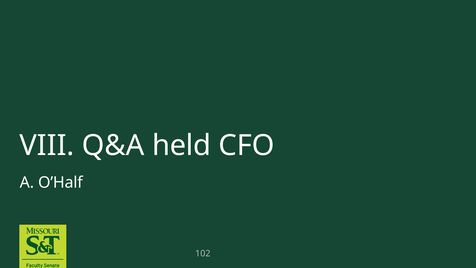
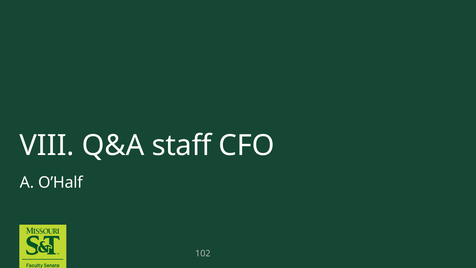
held: held -> staff (182, 145)
